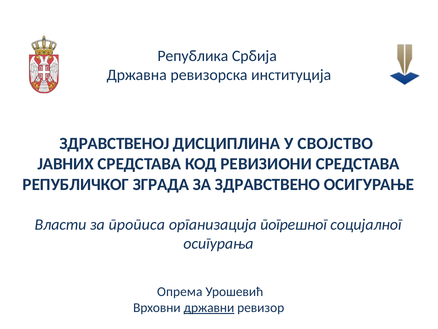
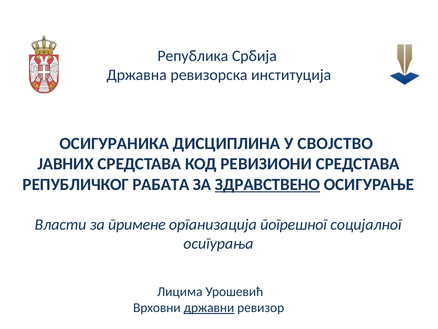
ЗДРАВСТВЕНОЈ: ЗДРАВСТВЕНОЈ -> ОСИГУРАНИКА (114, 143)
ЗГРАДА: ЗГРАДА -> РАБАТА (161, 184)
ЗДРАВСТВЕНО underline: none -> present (268, 184)
прописа: прописа -> примене (137, 224)
Опрема: Опрема -> Лицима (180, 291)
